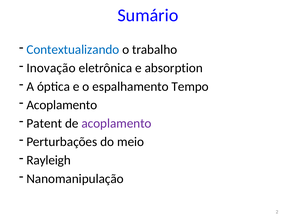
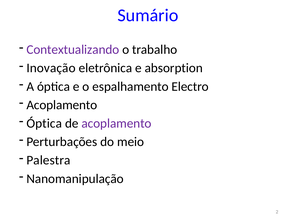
Contextualizando colour: blue -> purple (73, 50)
Tempo: Tempo -> Electro (190, 86)
Patent: Patent -> Óptica (44, 123)
Rayleigh: Rayleigh -> Palestra (48, 160)
